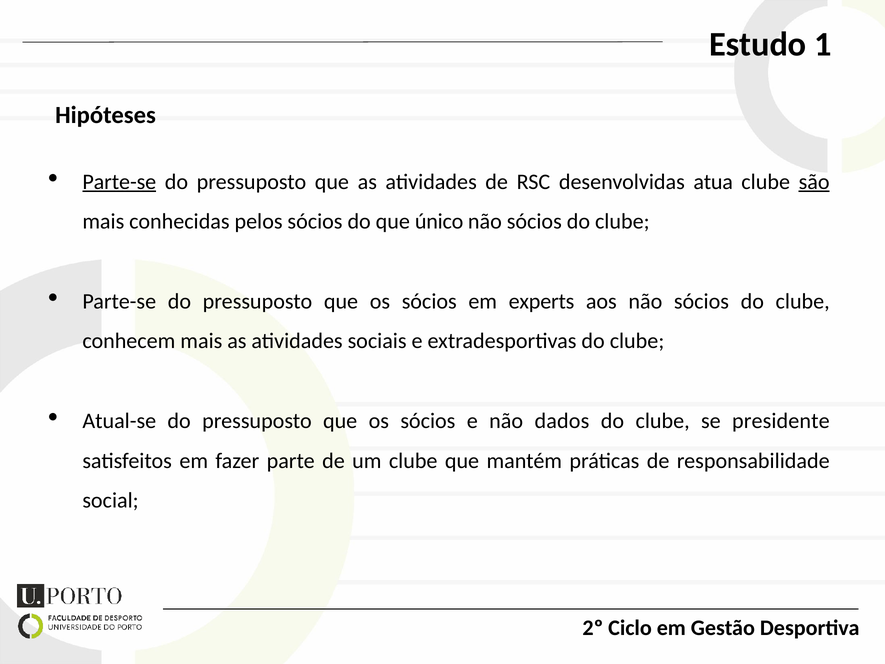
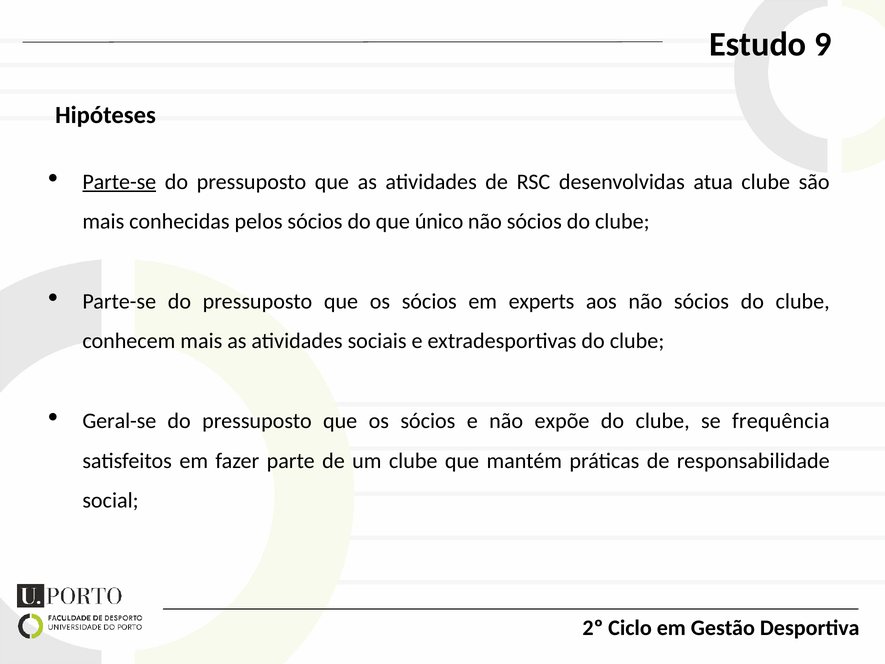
1: 1 -> 9 (823, 44)
são underline: present -> none (814, 182)
Atual-se: Atual-se -> Geral-se (119, 421)
dados: dados -> expõe (562, 421)
presidente: presidente -> frequência (781, 421)
